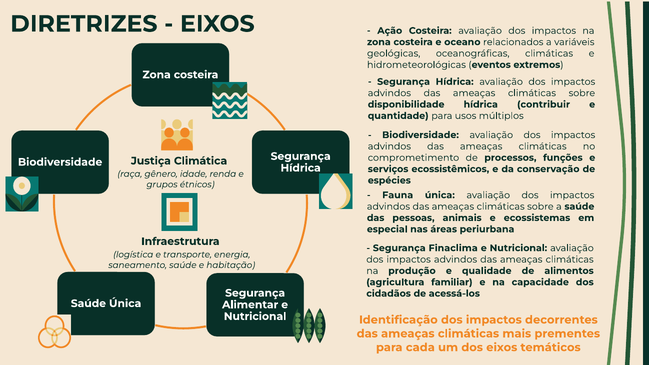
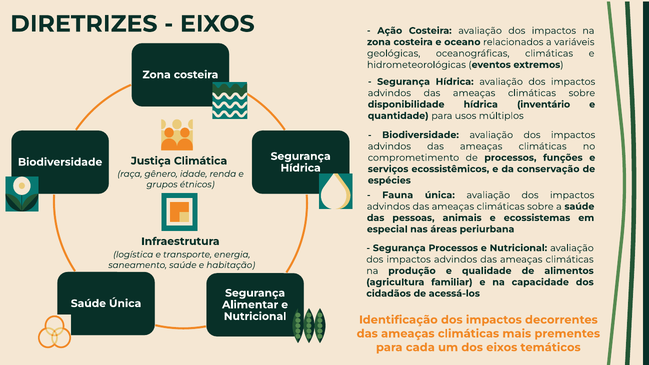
contribuir: contribuir -> inventário (544, 104)
Segurança Finaclima: Finaclima -> Processos (453, 248)
